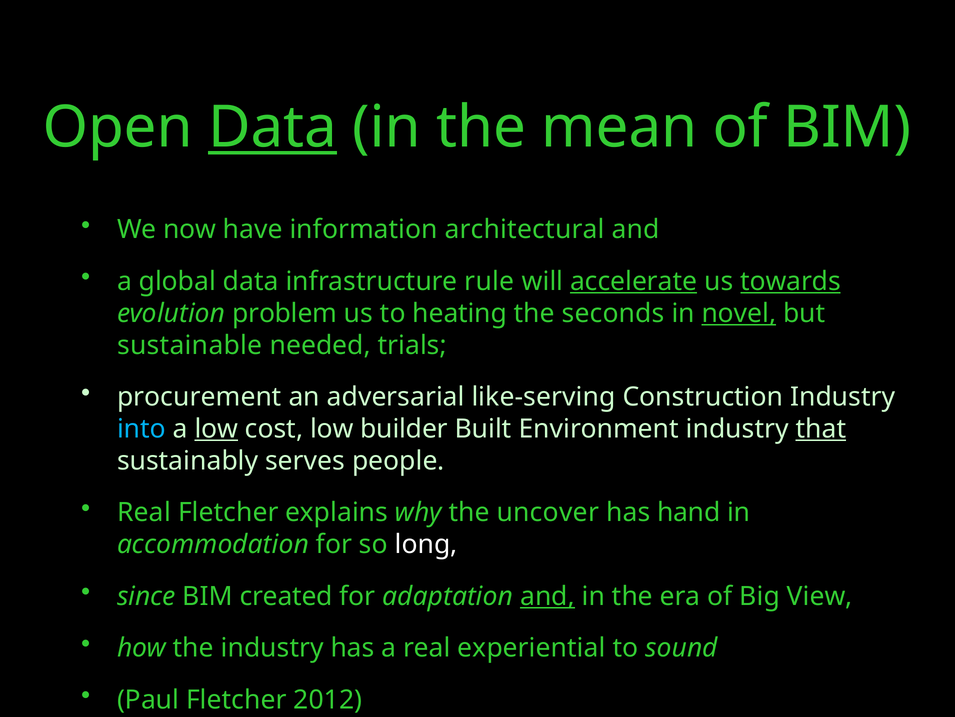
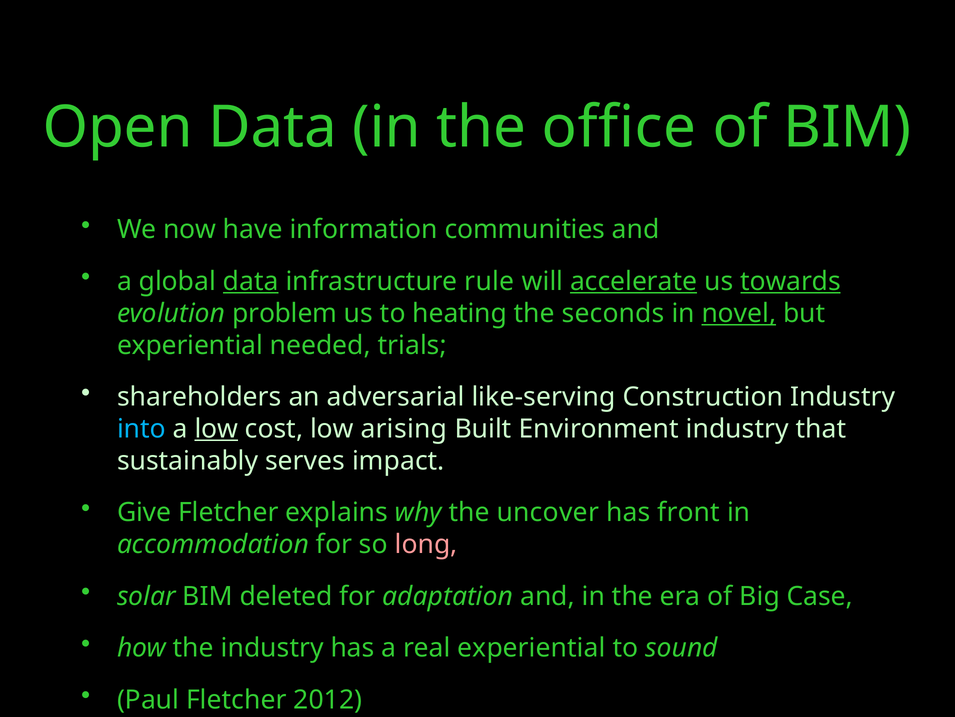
Data underline: present -> none (273, 127)
mean: mean -> office (619, 127)
architectural: architectural -> communities (525, 229)
data underline: none -> present (251, 281)
sustainable: sustainable -> experiential (190, 345)
procurement: procurement -> shareholders (199, 397)
builder: builder -> arising (404, 428)
that underline: present -> none (821, 428)
people: people -> impact (398, 460)
Real: Real -> Give (144, 512)
hand: hand -> front (689, 512)
long colour: white -> pink (426, 544)
since: since -> solar (146, 596)
created: created -> deleted (286, 596)
and underline: present -> none (548, 596)
View: View -> Case (820, 596)
